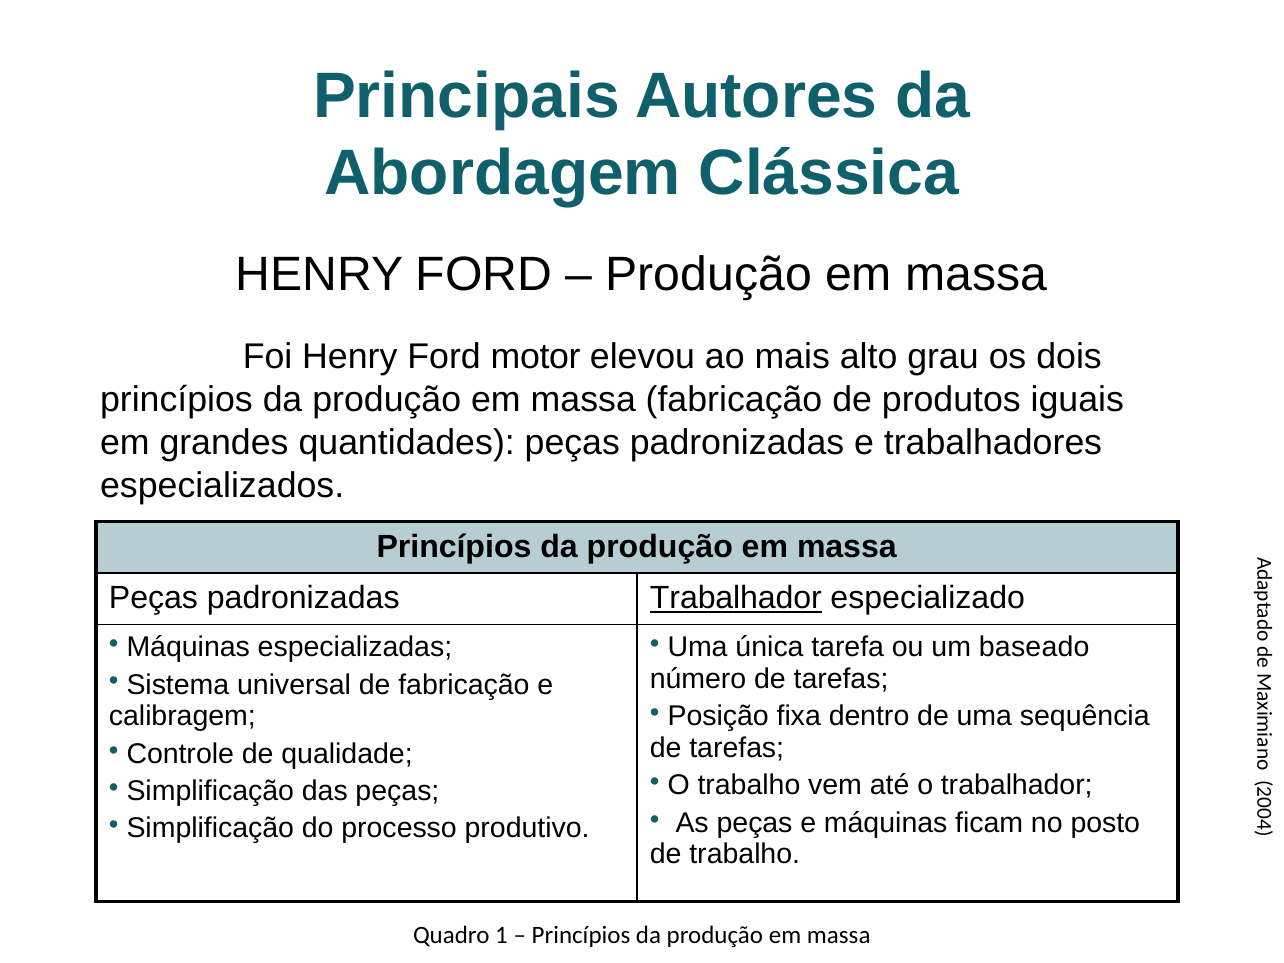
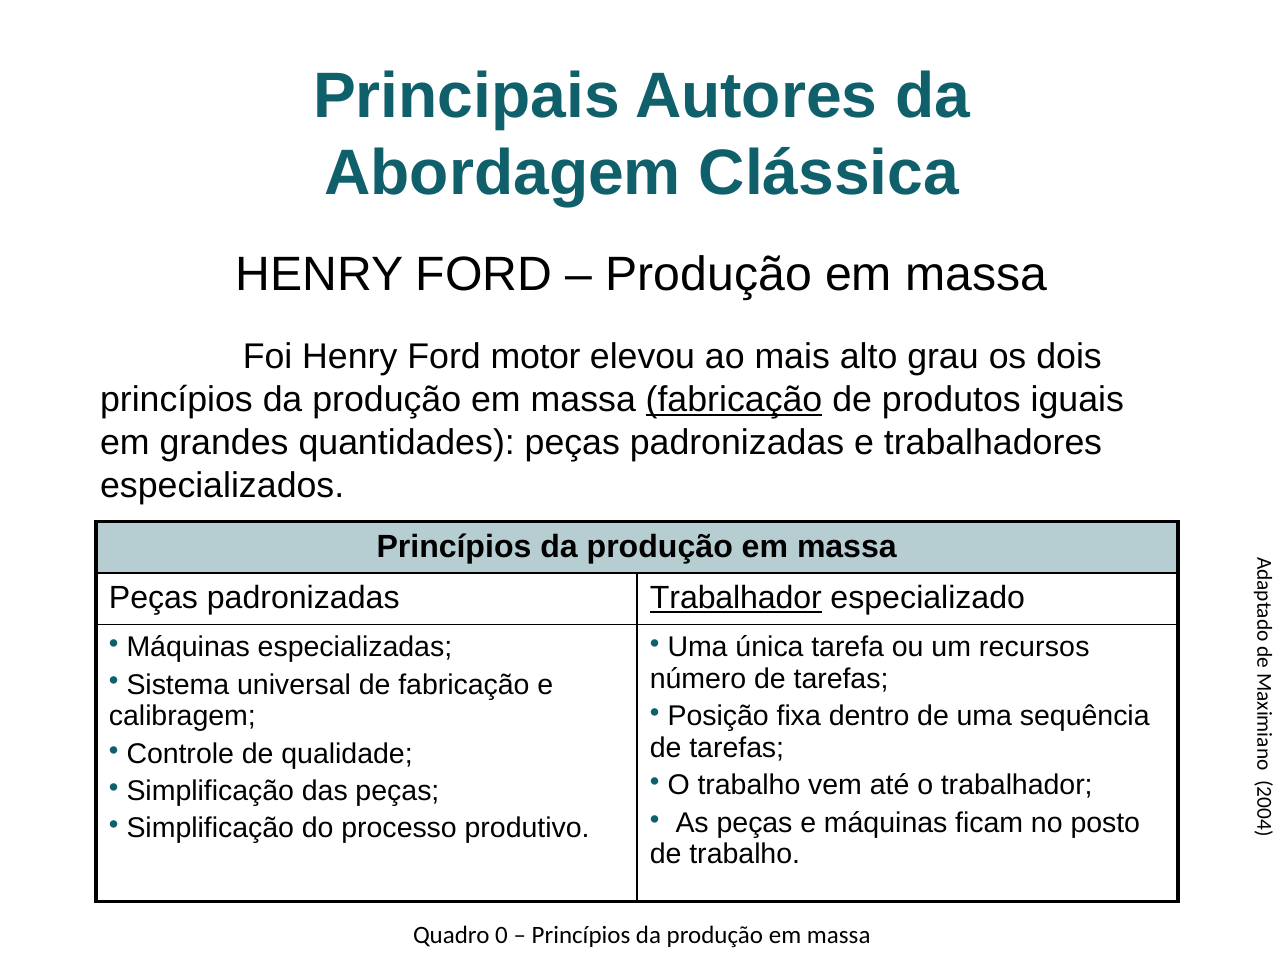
fabricação underline: none -> present (734, 400)
baseado: baseado -> recursos (1034, 647)
Quadro 1: 1 -> 0 (501, 935)
